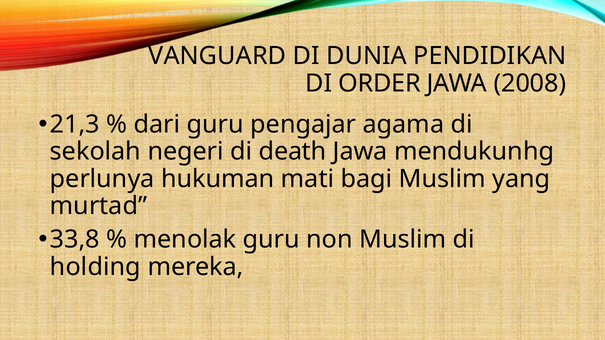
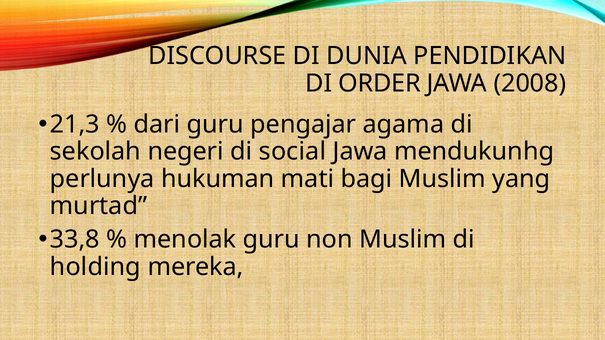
VANGUARD: VANGUARD -> DISCOURSE (217, 56)
death: death -> social (292, 152)
